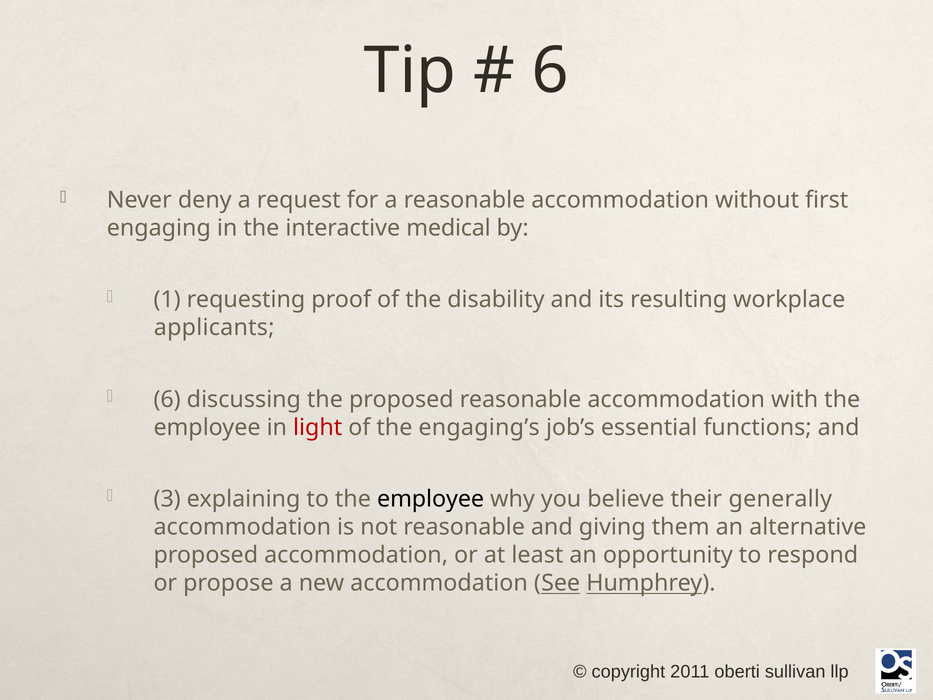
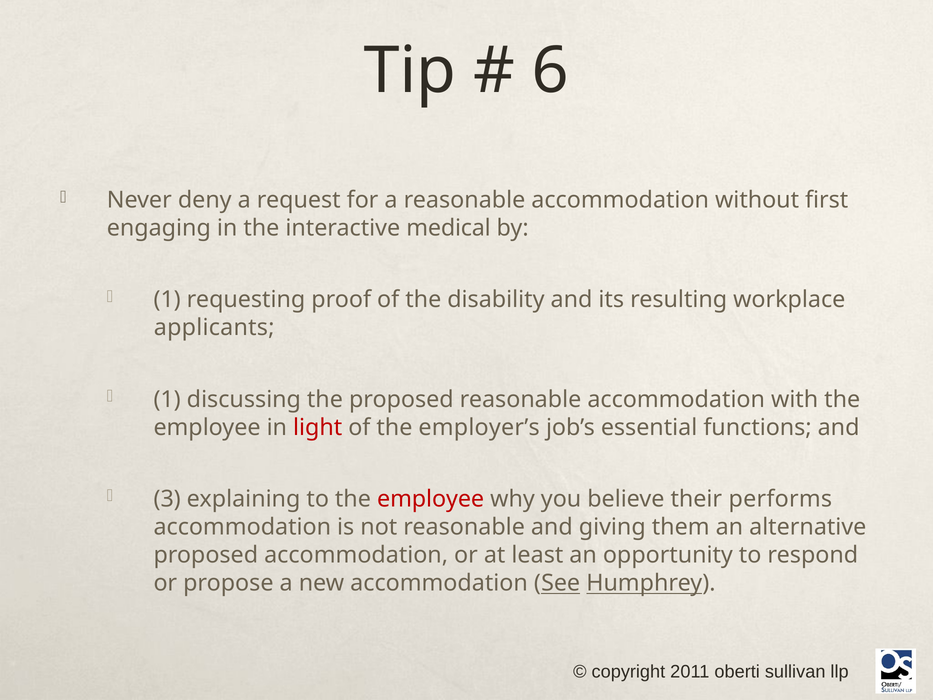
6: 6 -> 1 (167, 399)
engaging’s: engaging’s -> employer’s (479, 427)
employee colour: black -> red (431, 499)
generally: generally -> performs (780, 499)
